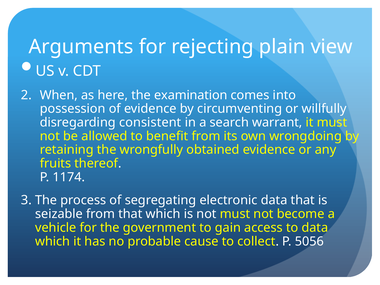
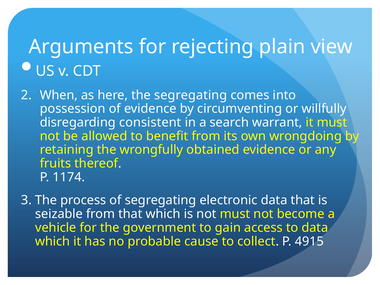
the examination: examination -> segregating (191, 95)
5056: 5056 -> 4915 (309, 241)
